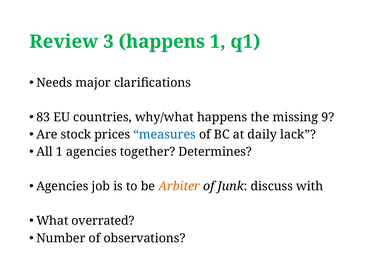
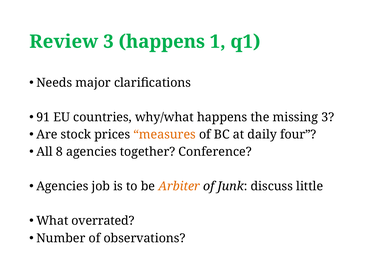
83: 83 -> 91 (43, 117)
missing 9: 9 -> 3 (328, 117)
measures colour: blue -> orange (165, 135)
lack: lack -> four (298, 135)
All 1: 1 -> 8 (59, 152)
Determines: Determines -> Conference (215, 152)
with: with -> little (310, 186)
